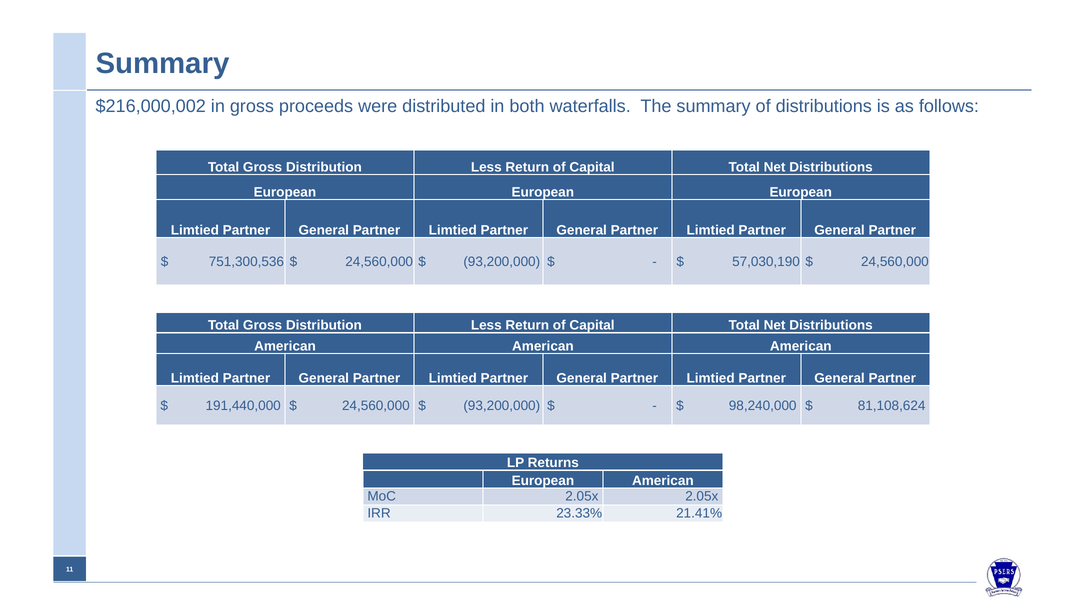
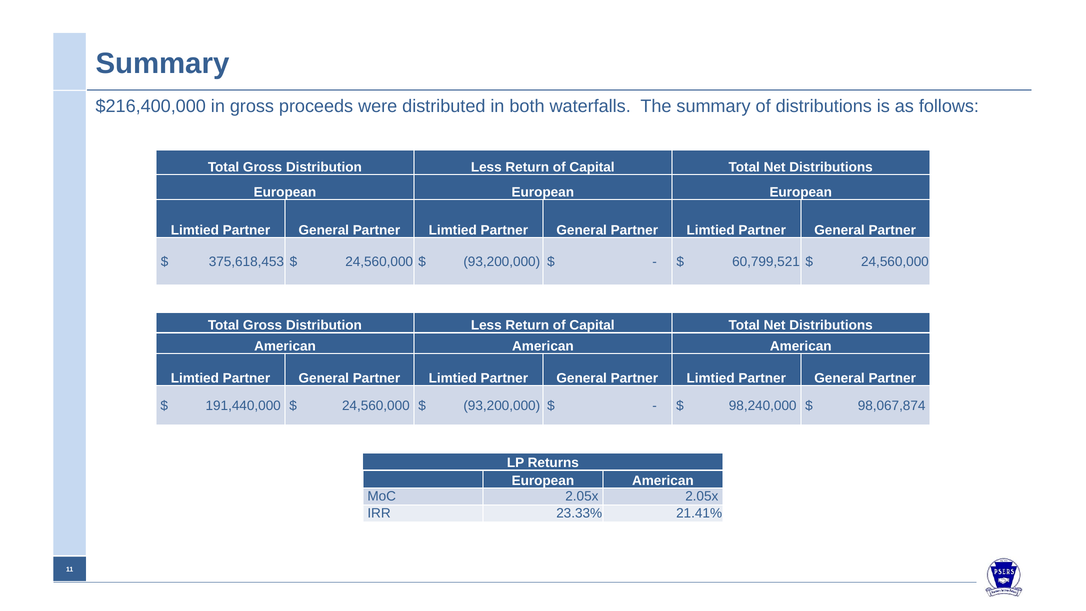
$216,000,002: $216,000,002 -> $216,400,000 (151, 106)
751,300,536: 751,300,536 -> 375,618,453 (246, 262)
57,030,190: 57,030,190 -> 60,799,521 (766, 262)
81,108,624: 81,108,624 -> 98,067,874 (892, 406)
